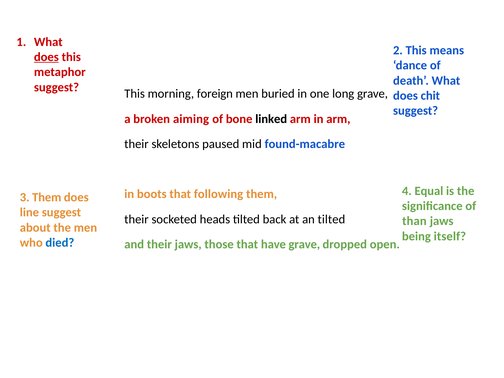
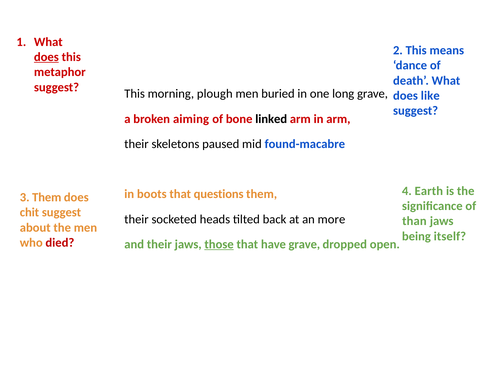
foreign: foreign -> plough (215, 94)
chit: chit -> like (430, 96)
Equal: Equal -> Earth (429, 191)
following: following -> questions (219, 194)
line: line -> chit (29, 213)
an tilted: tilted -> more (331, 219)
died colour: blue -> red (60, 243)
those underline: none -> present (219, 244)
